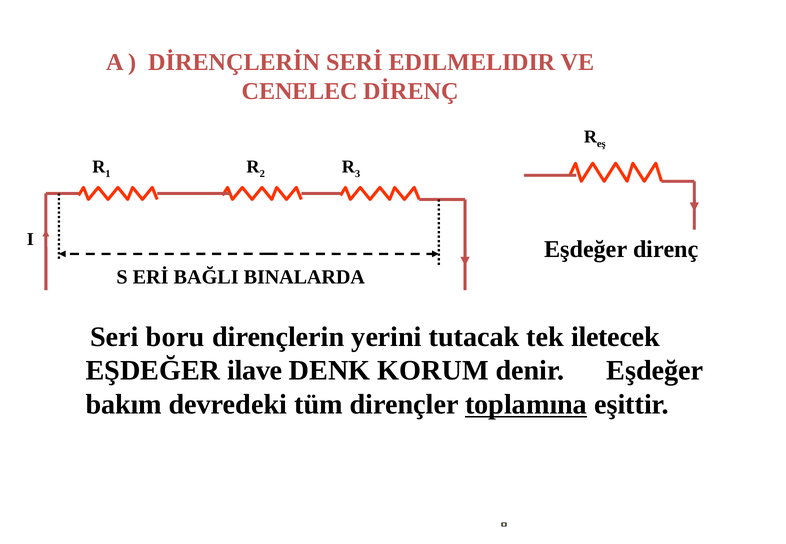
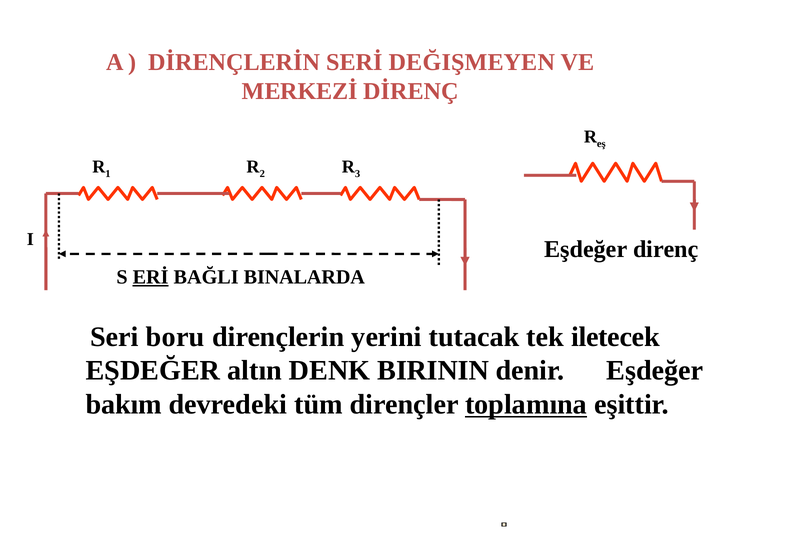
EDILMELIDIR: EDILMELIDIR -> DEĞIŞMEYEN (472, 62)
CENELEC: CENELEC -> MERKEZİ (300, 91)
ERİ underline: none -> present (151, 277)
ilave: ilave -> altın (255, 371)
KORUM: KORUM -> BIRININ (433, 371)
